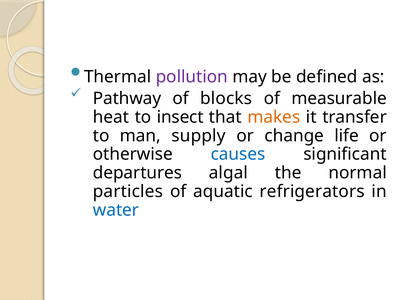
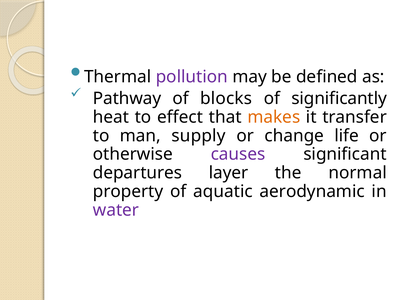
measurable: measurable -> significantly (339, 98)
insect: insect -> effect (180, 117)
causes colour: blue -> purple (238, 154)
algal: algal -> layer (229, 173)
particles: particles -> property (128, 192)
refrigerators: refrigerators -> aerodynamic (312, 192)
water colour: blue -> purple (116, 210)
